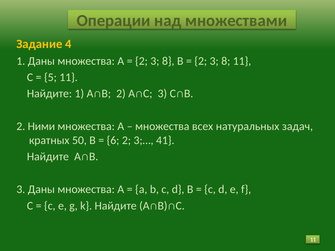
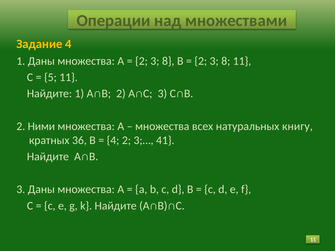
задач: задач -> книгу (297, 126)
50: 50 -> 36 (79, 140)
6: 6 -> 4 (113, 140)
